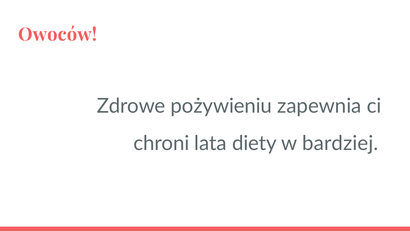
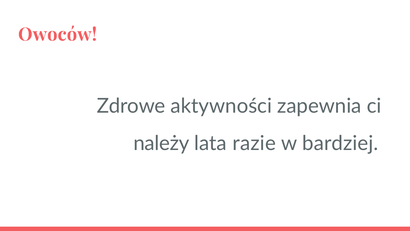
pożywieniu: pożywieniu -> aktywności (221, 106)
chroni: chroni -> należy (161, 143)
diety: diety -> razie (254, 143)
